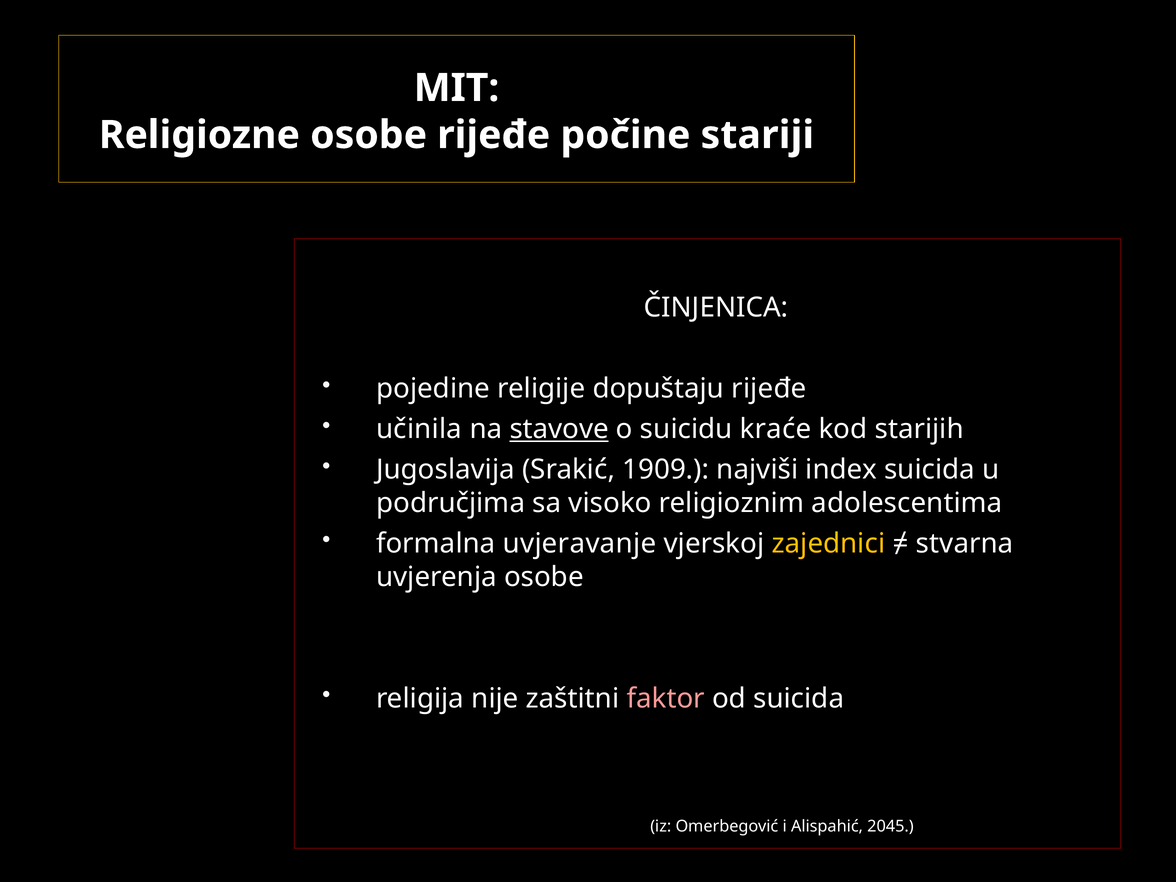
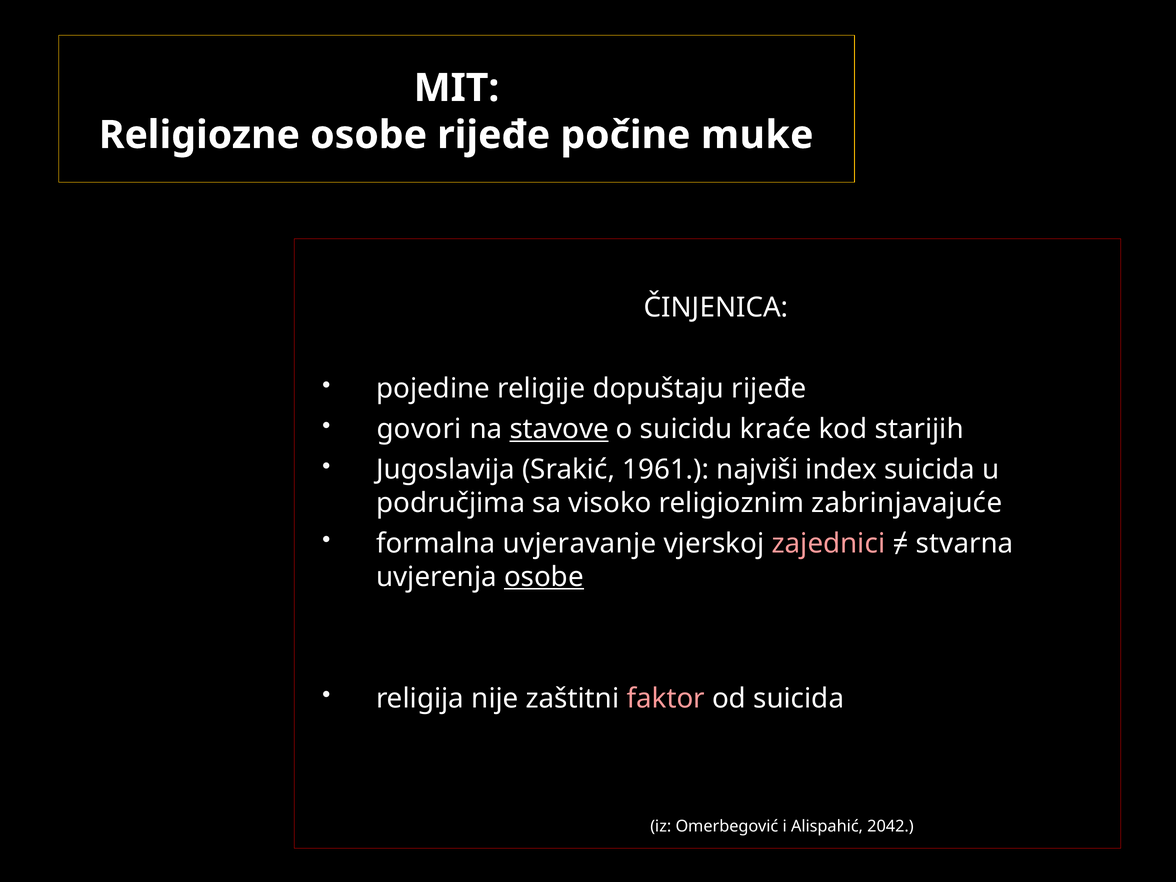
stariji: stariji -> muke (757, 135)
učinila: učinila -> govori (419, 429)
1909: 1909 -> 1961 (666, 470)
adolescentima: adolescentima -> zabrinjavajuće (907, 503)
zajednici colour: yellow -> pink (828, 544)
osobe underline: none -> present (544, 577)
2045: 2045 -> 2042 (890, 826)
